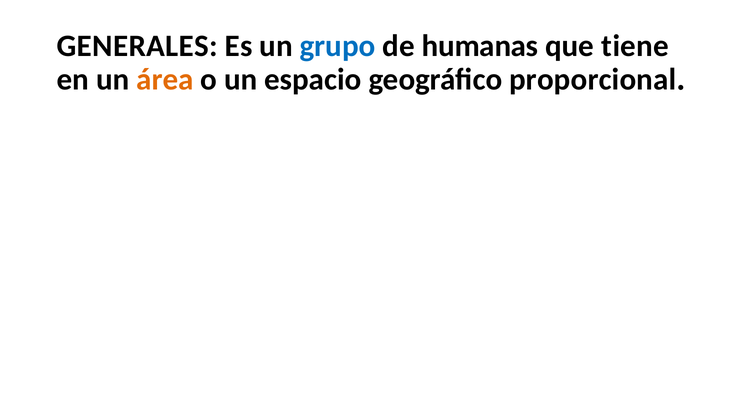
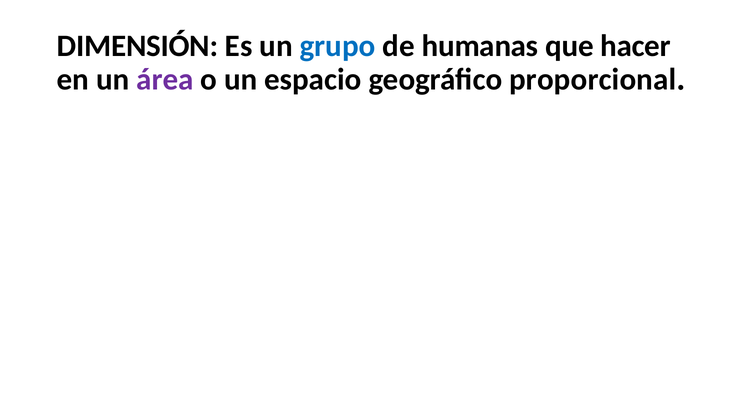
GENERALES: GENERALES -> DIMENSIÓN (138, 46)
tiene: tiene -> hacer (636, 46)
área colour: orange -> purple (165, 79)
